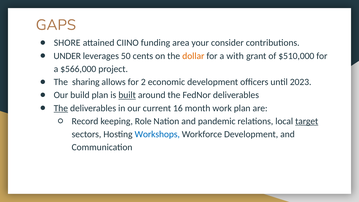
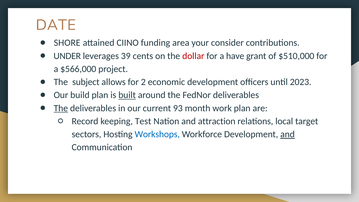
GAPS: GAPS -> DATE (56, 25)
50: 50 -> 39 (126, 56)
dollar colour: orange -> red (193, 56)
with: with -> have (235, 56)
sharing: sharing -> subject (86, 82)
16: 16 -> 93 (178, 108)
Role: Role -> Test (143, 121)
pandemic: pandemic -> attraction (217, 121)
target underline: present -> none (307, 121)
and underline: none -> present (287, 134)
